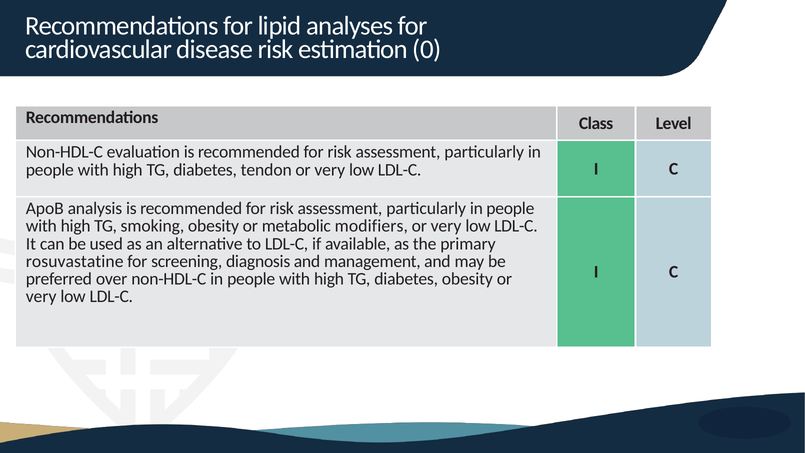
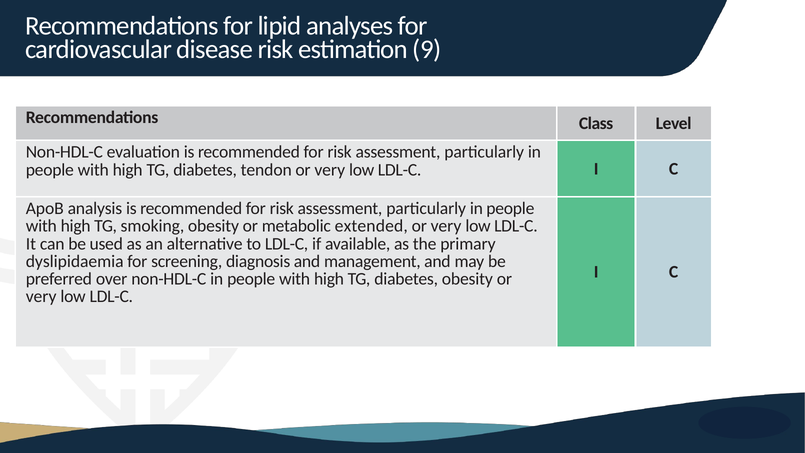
0: 0 -> 9 (427, 49)
modifiers: modifiers -> extended (371, 226)
rosuvastatine: rosuvastatine -> dyslipidaemia (75, 261)
